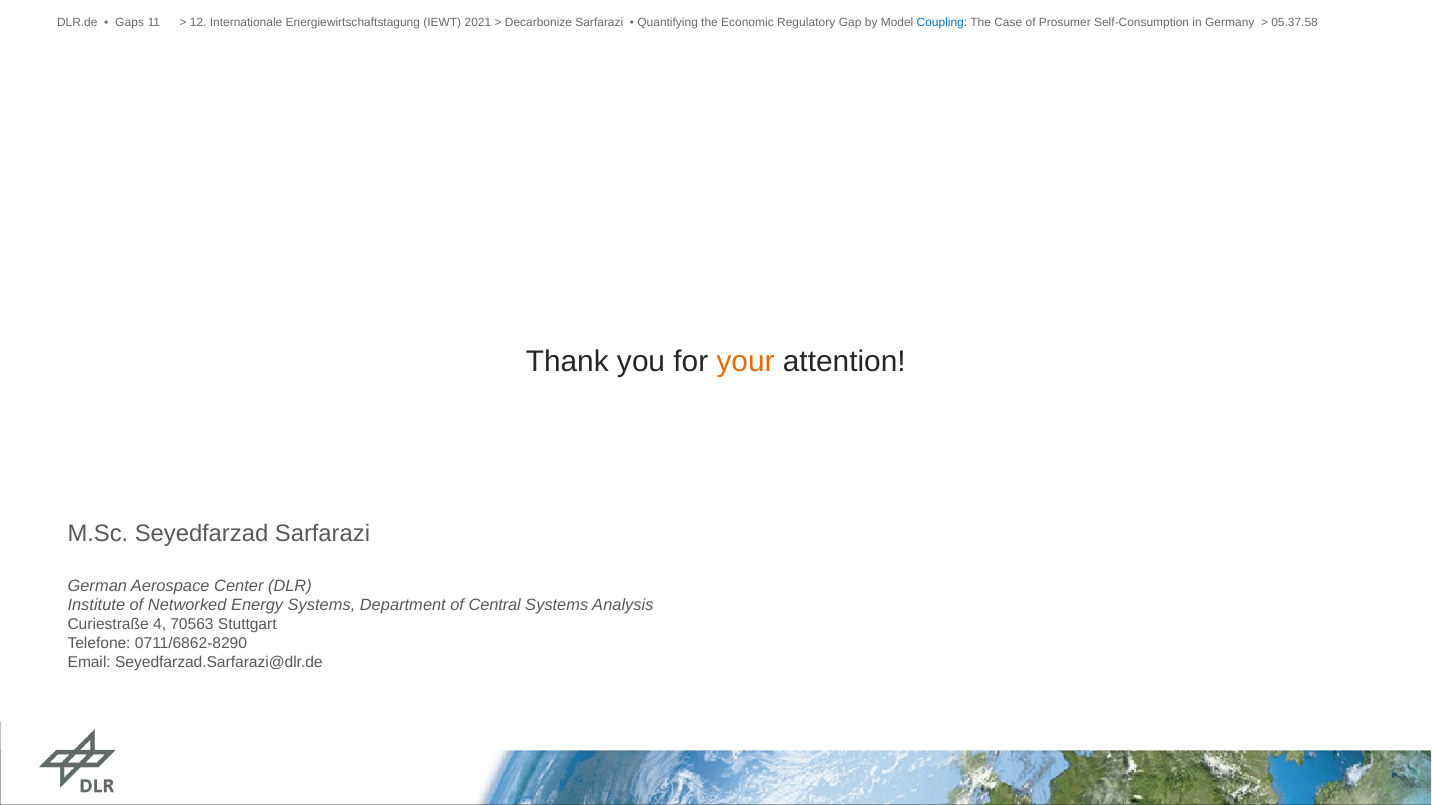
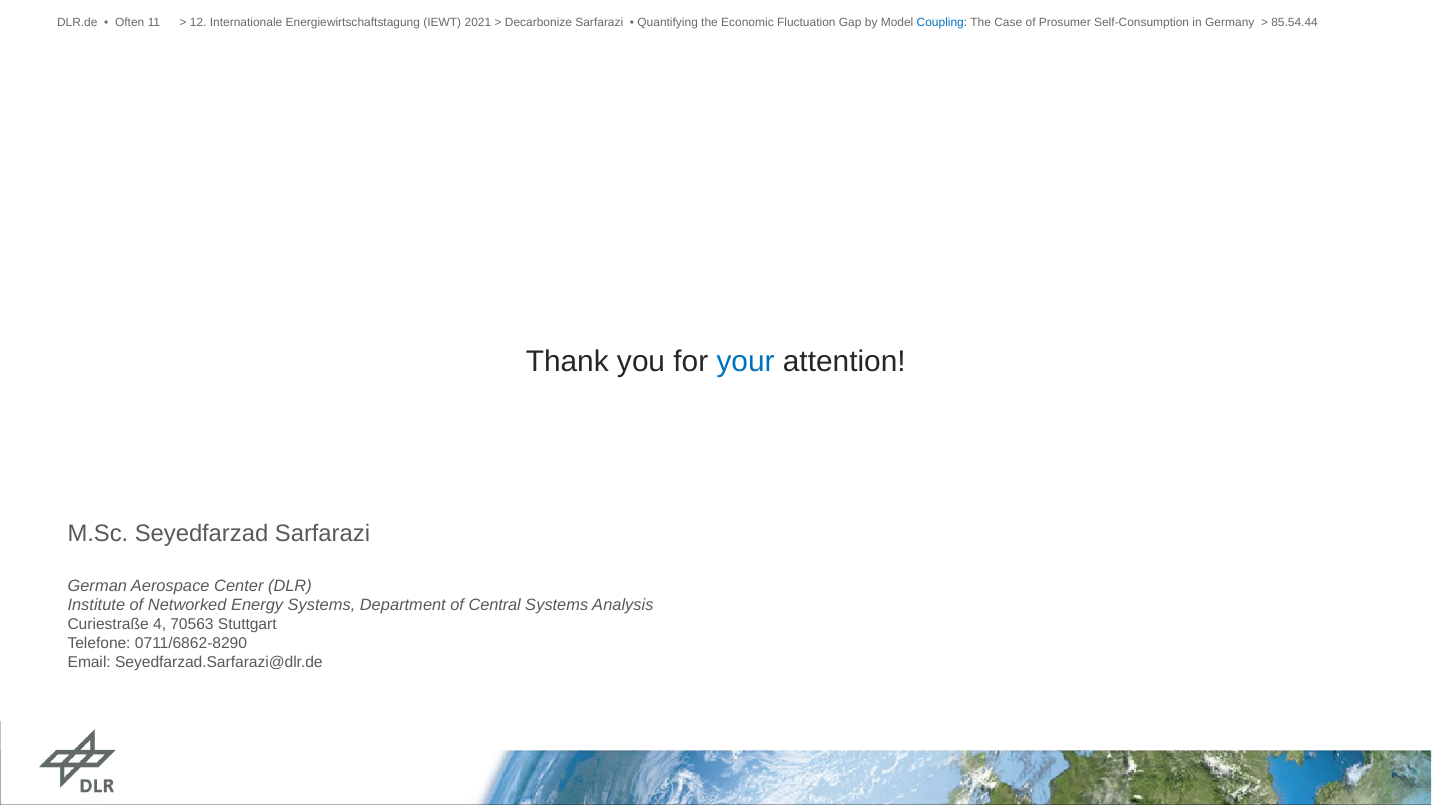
Gaps: Gaps -> Often (130, 23)
Regulatory: Regulatory -> Fluctuation (806, 23)
05.37.58: 05.37.58 -> 85.54.44 (1295, 23)
your colour: orange -> blue (746, 361)
